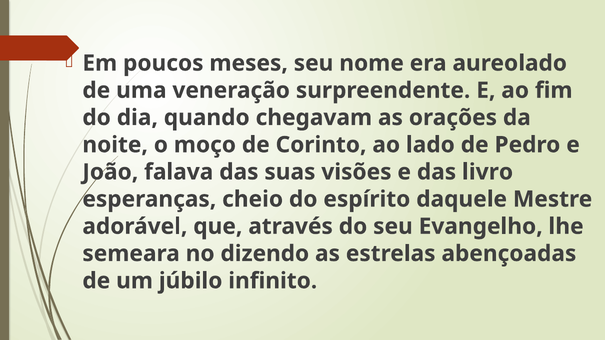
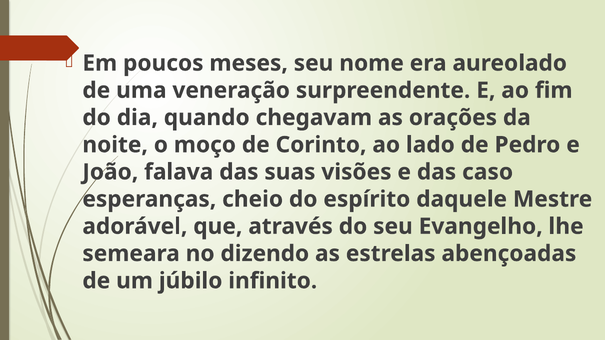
livro: livro -> caso (488, 172)
